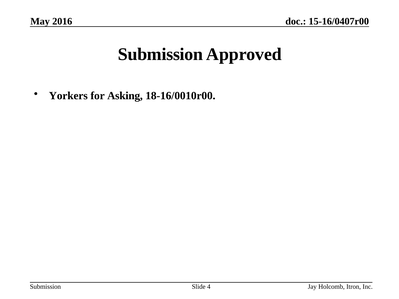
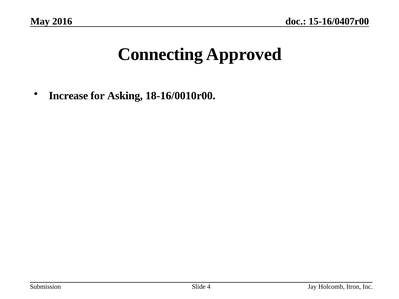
Submission: Submission -> Connecting (160, 54)
Yorkers: Yorkers -> Increase (68, 96)
